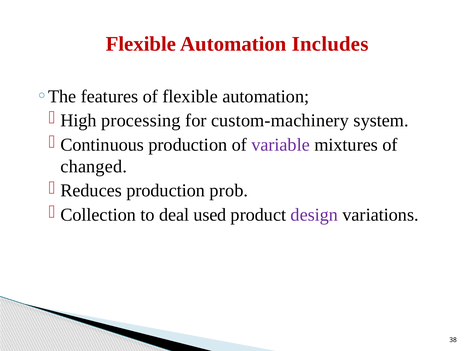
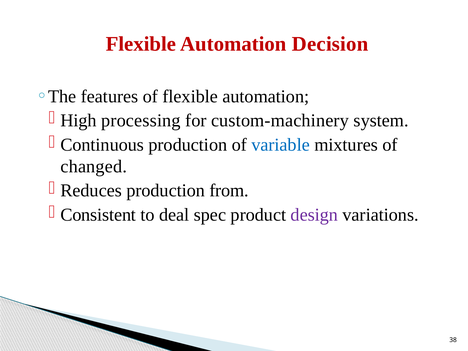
Includes: Includes -> Decision (330, 44)
variable colour: purple -> blue (281, 145)
prob: prob -> from (229, 191)
Collection: Collection -> Consistent (98, 215)
used: used -> spec (210, 215)
